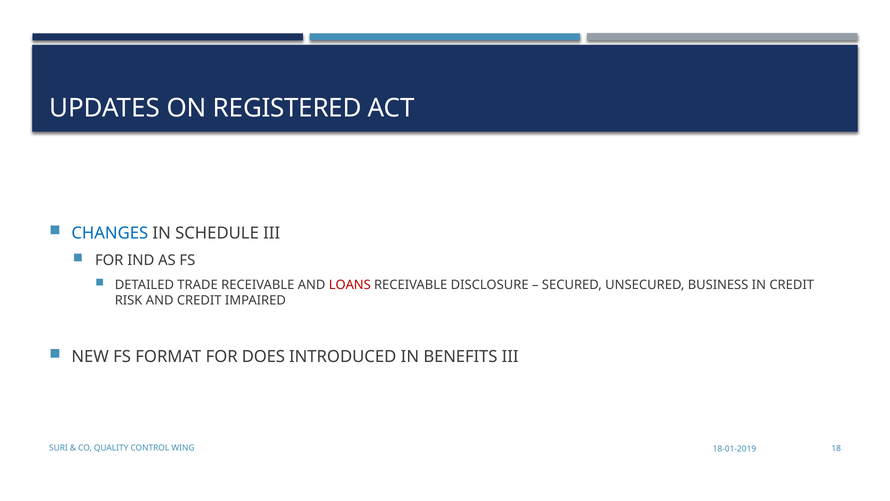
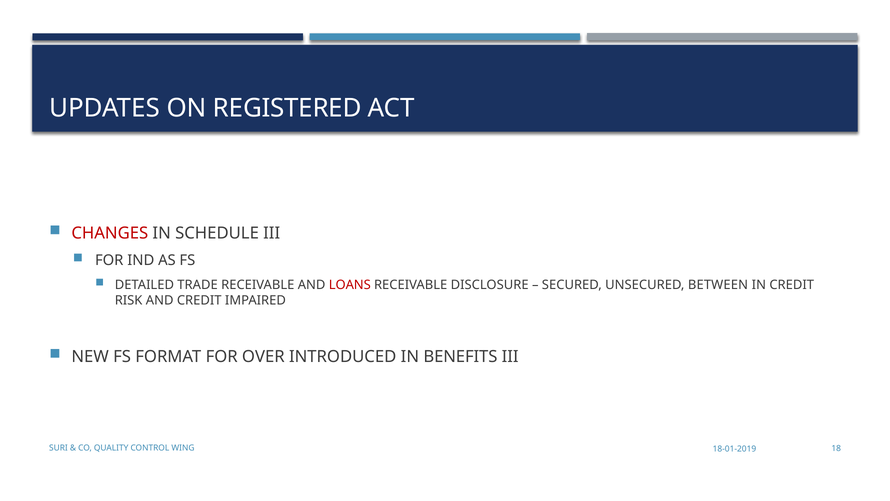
CHANGES colour: blue -> red (110, 233)
BUSINESS: BUSINESS -> BETWEEN (718, 285)
DOES: DOES -> OVER (263, 356)
